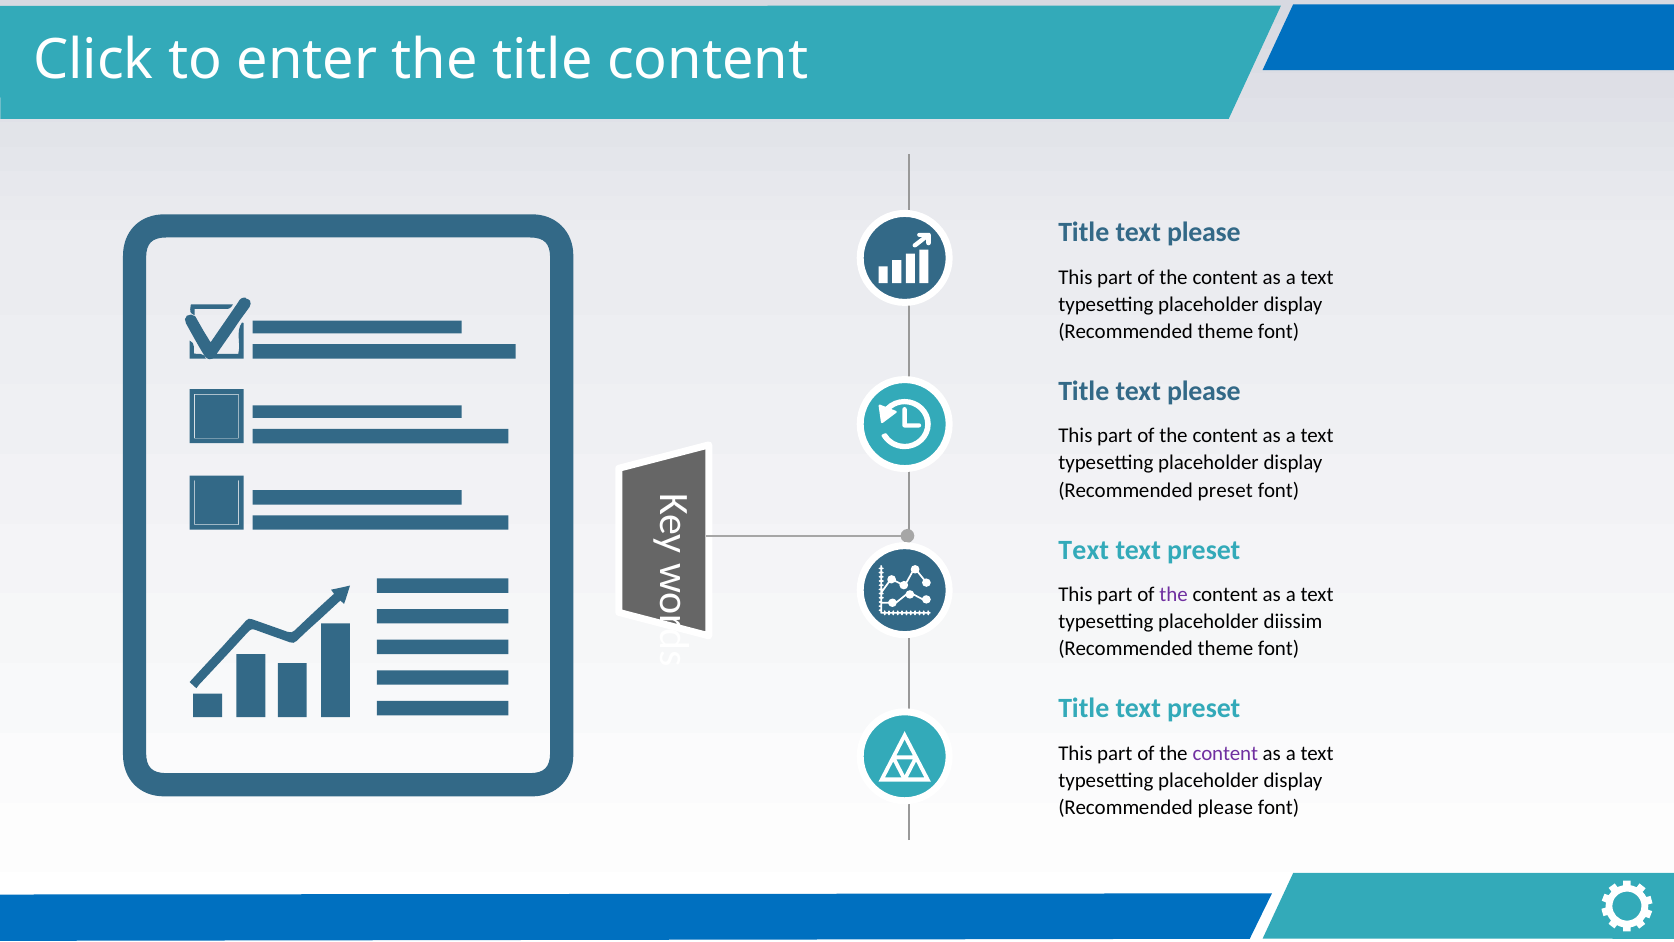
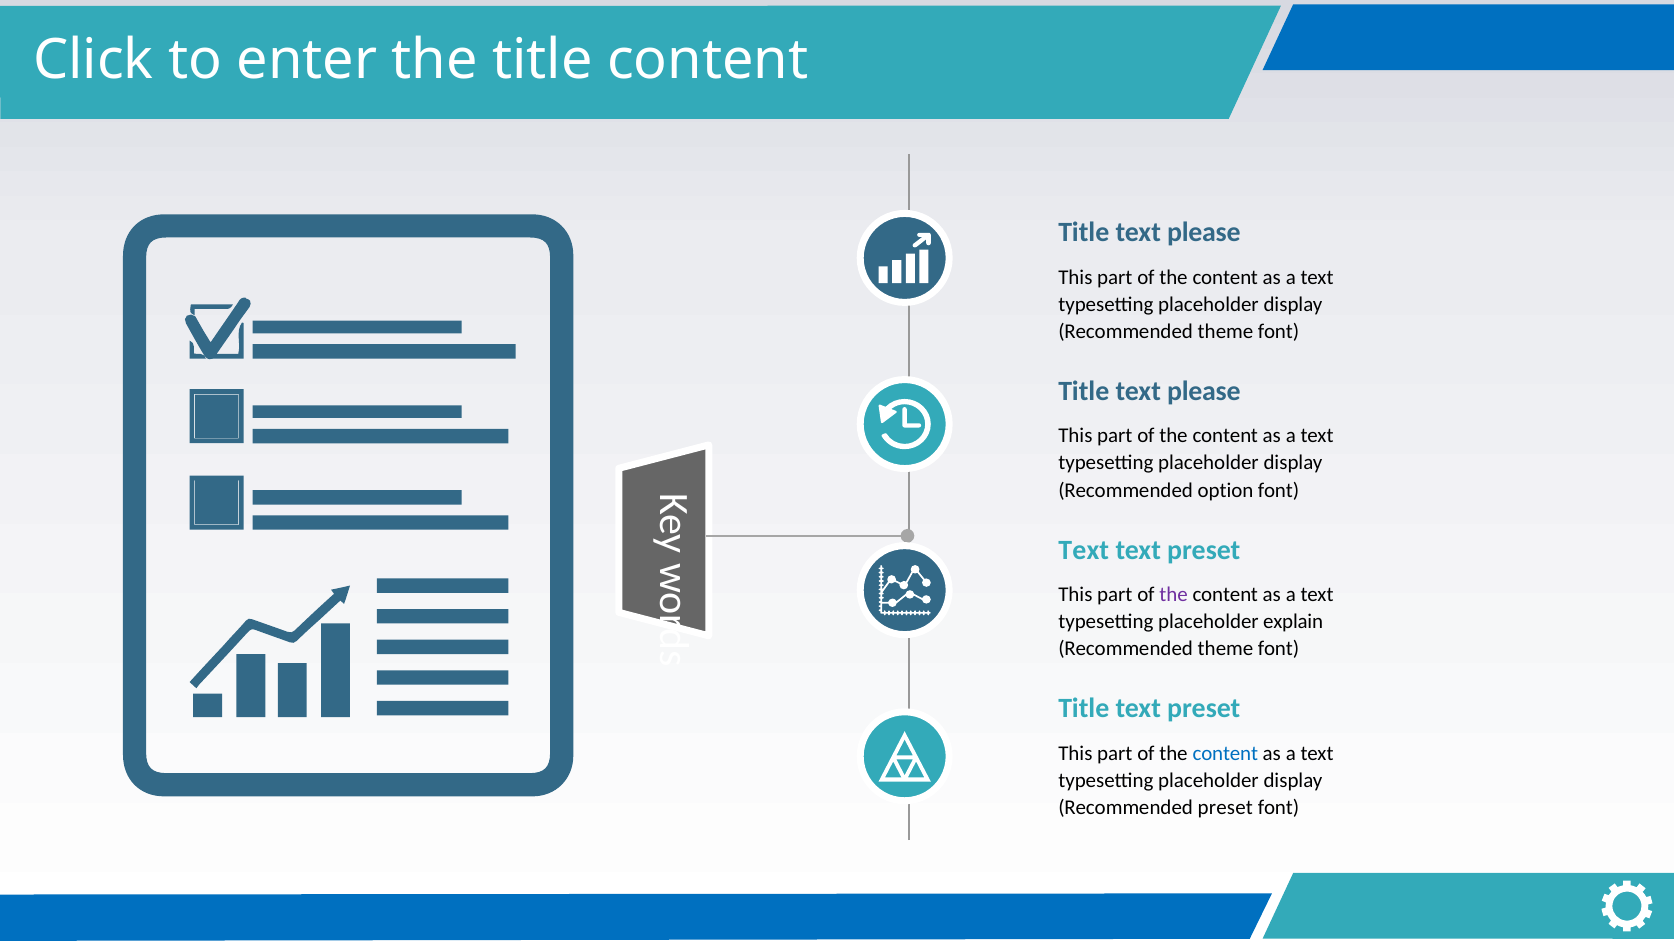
Recommended preset: preset -> option (1225, 490)
diissim: diissim -> explain (1293, 621)
content colour: purple -> blue (1225, 753)
Recommended please: please -> preset (1225, 807)
